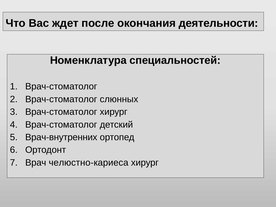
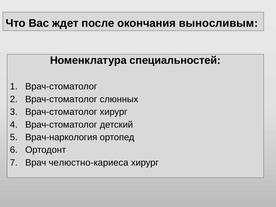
деятельности: деятельности -> выносливым (218, 23)
Врач-внутренних: Врач-внутренних -> Врач-наркология (61, 137)
